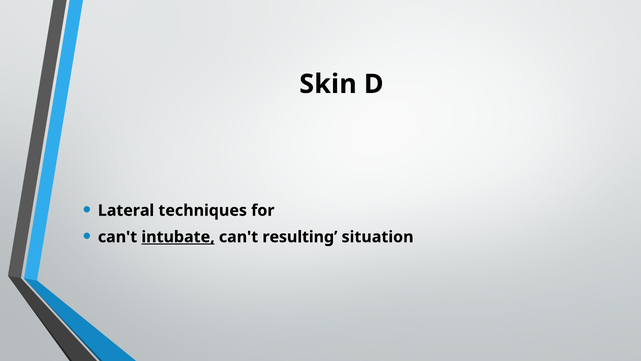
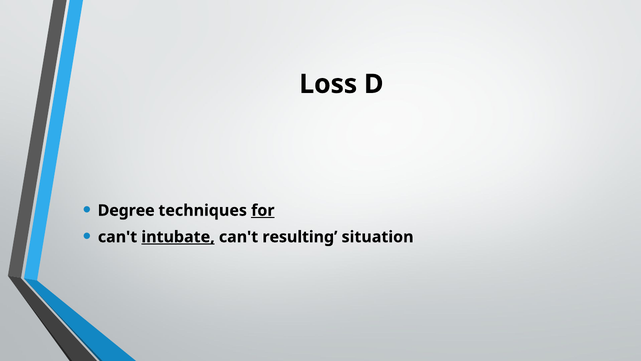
Skin: Skin -> Loss (328, 84)
Lateral: Lateral -> Degree (126, 210)
for underline: none -> present (263, 210)
